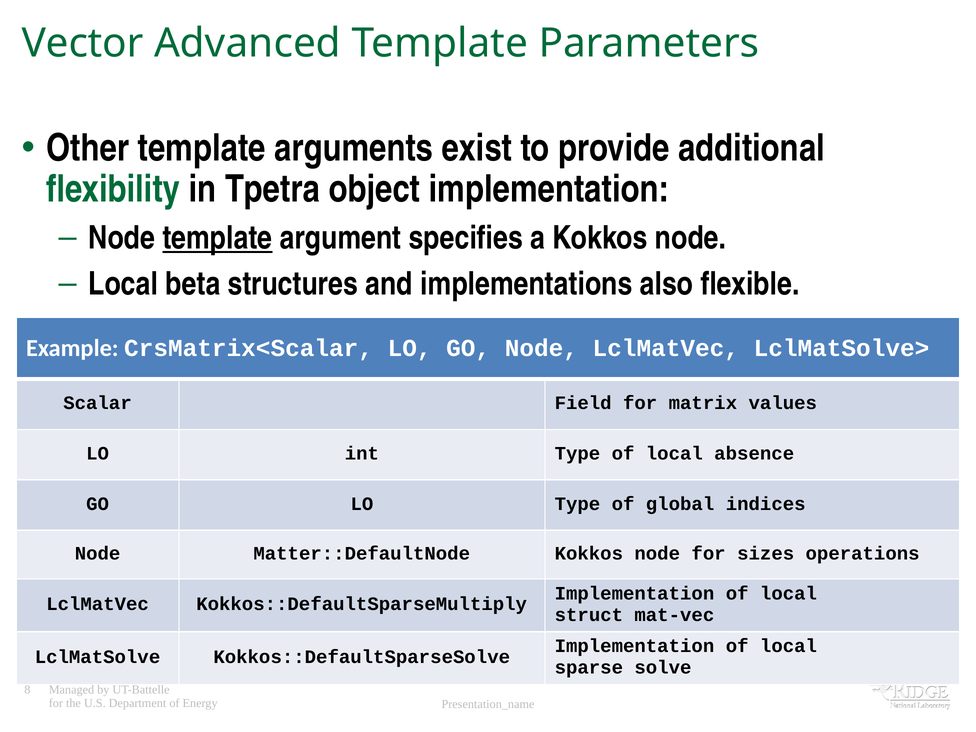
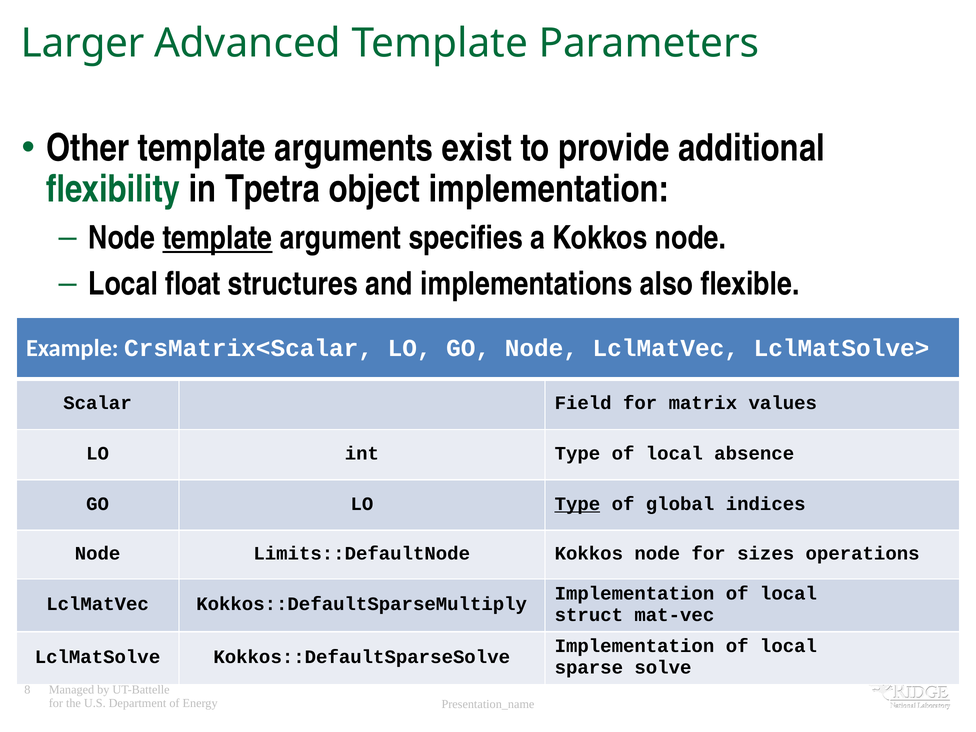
Vector: Vector -> Larger (83, 44)
beta: beta -> float (193, 284)
Type underline: none -> present (577, 504)
Matter::DefaultNode: Matter::DefaultNode -> Limits::DefaultNode (362, 553)
